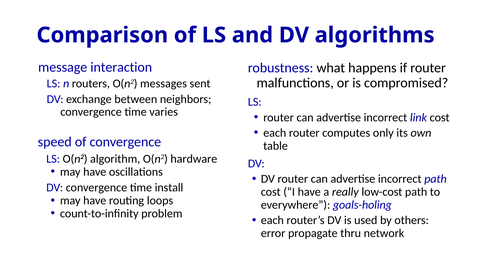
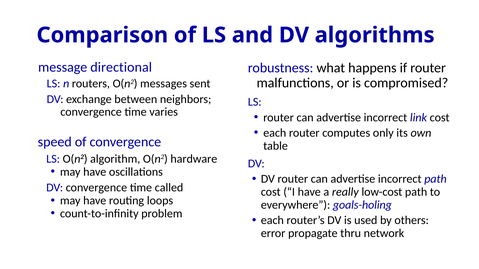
interaction: interaction -> directional (121, 67)
install: install -> called (169, 188)
